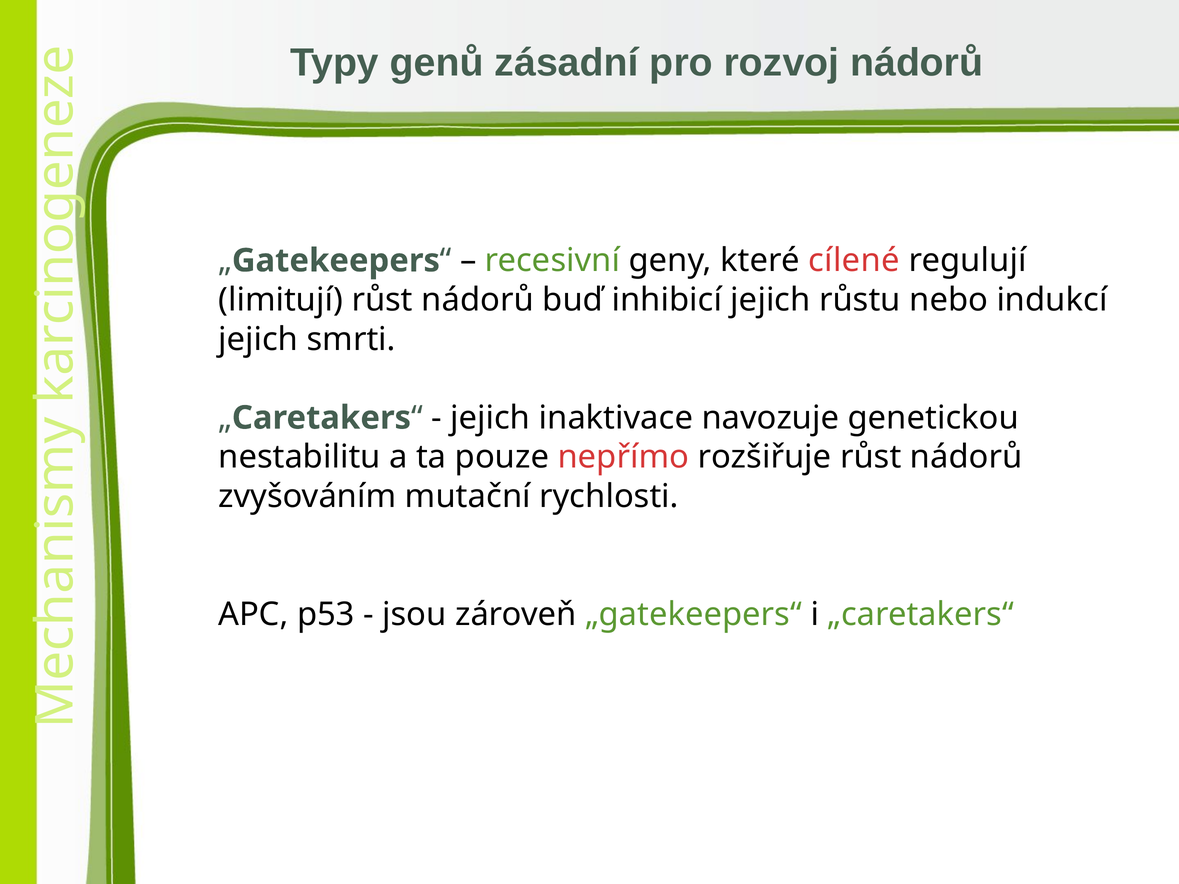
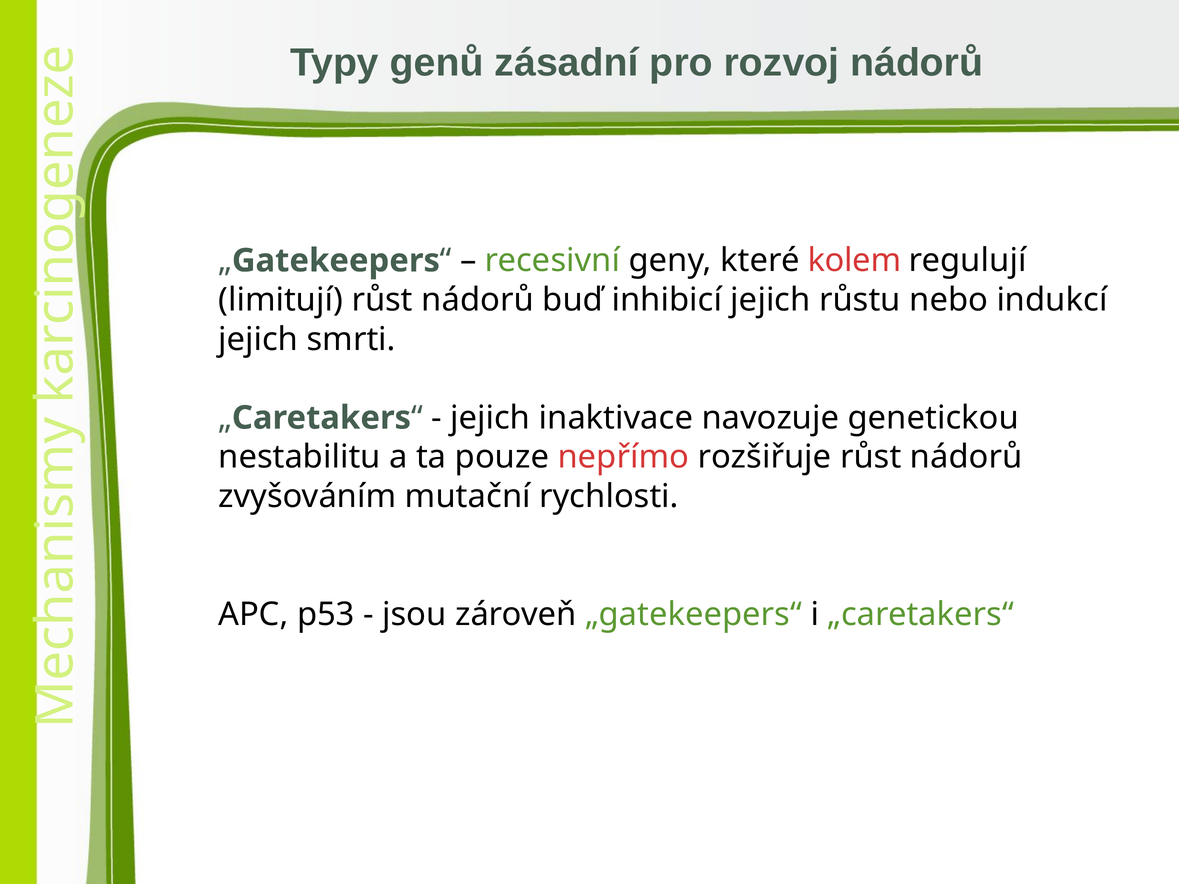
cílené: cílené -> kolem (854, 261)
